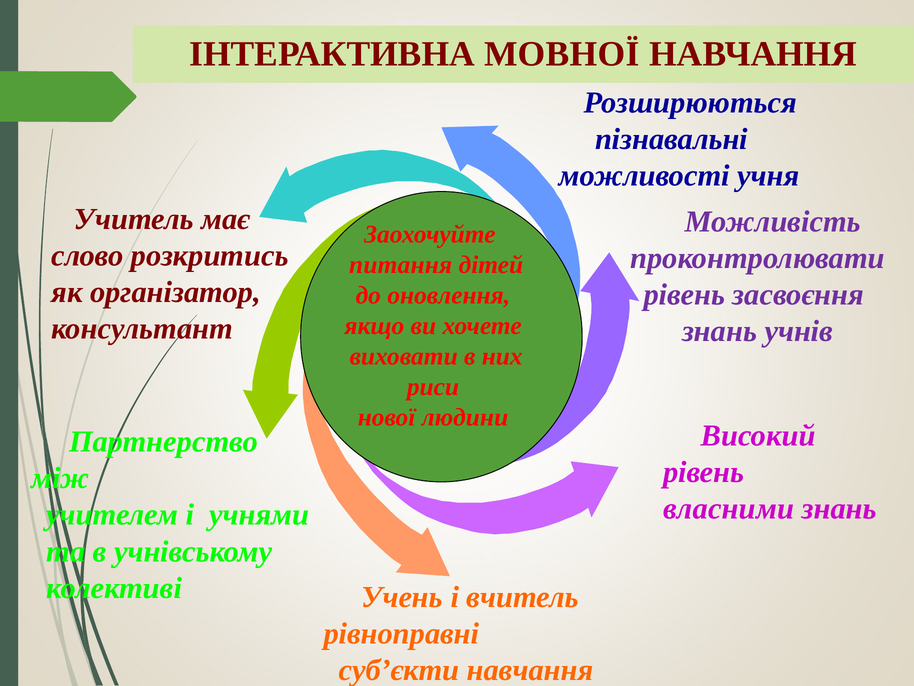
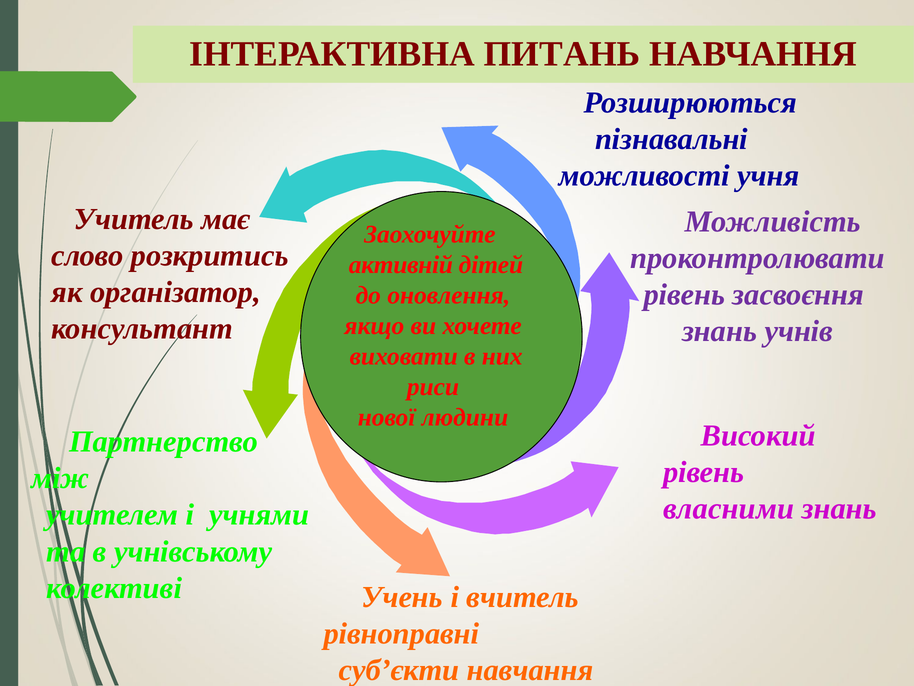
МОВНОЇ: МОВНОЇ -> ПИТАНЬ (562, 54)
питання: питання -> активній (401, 265)
